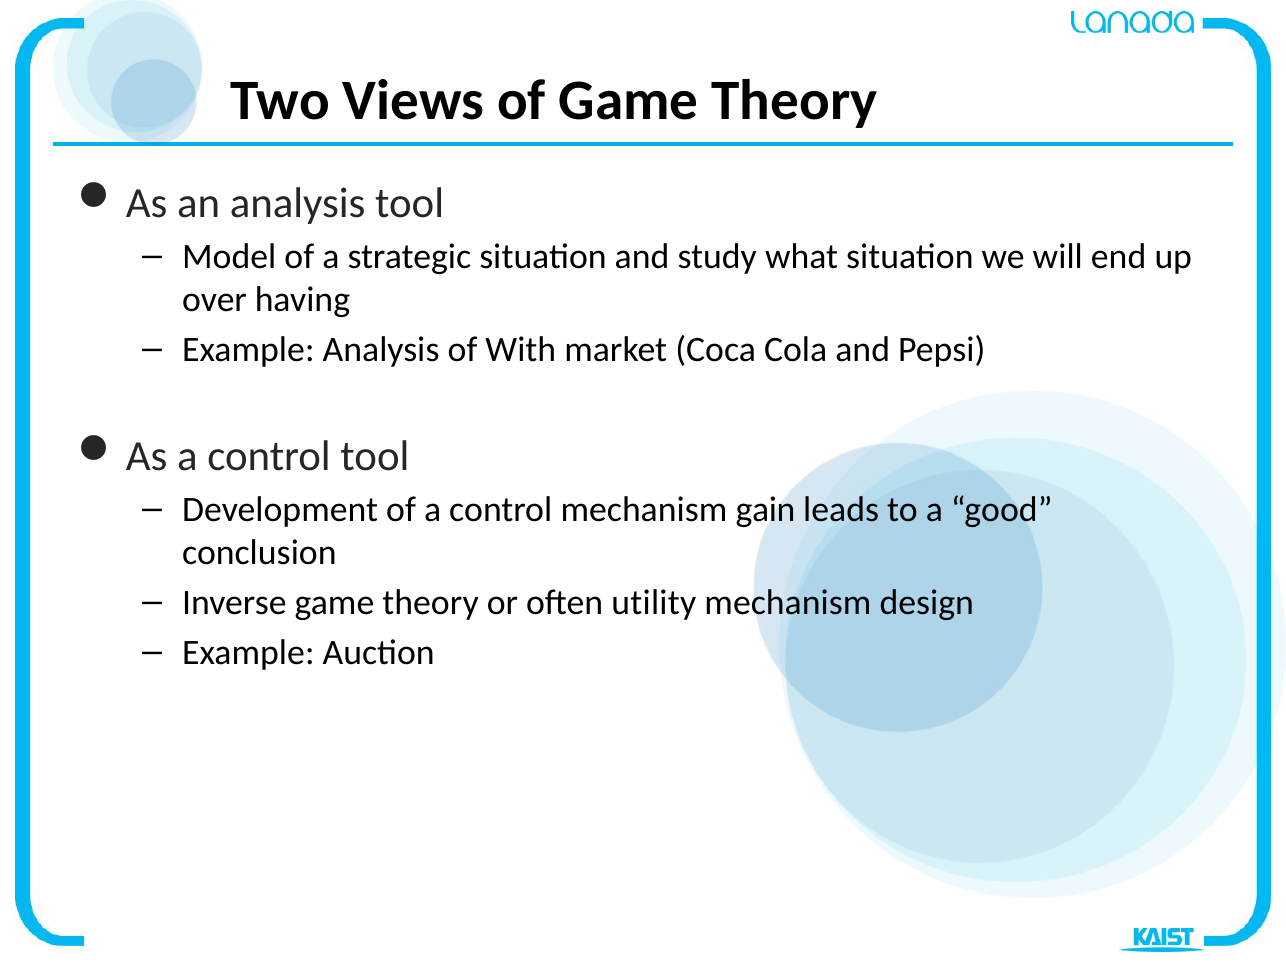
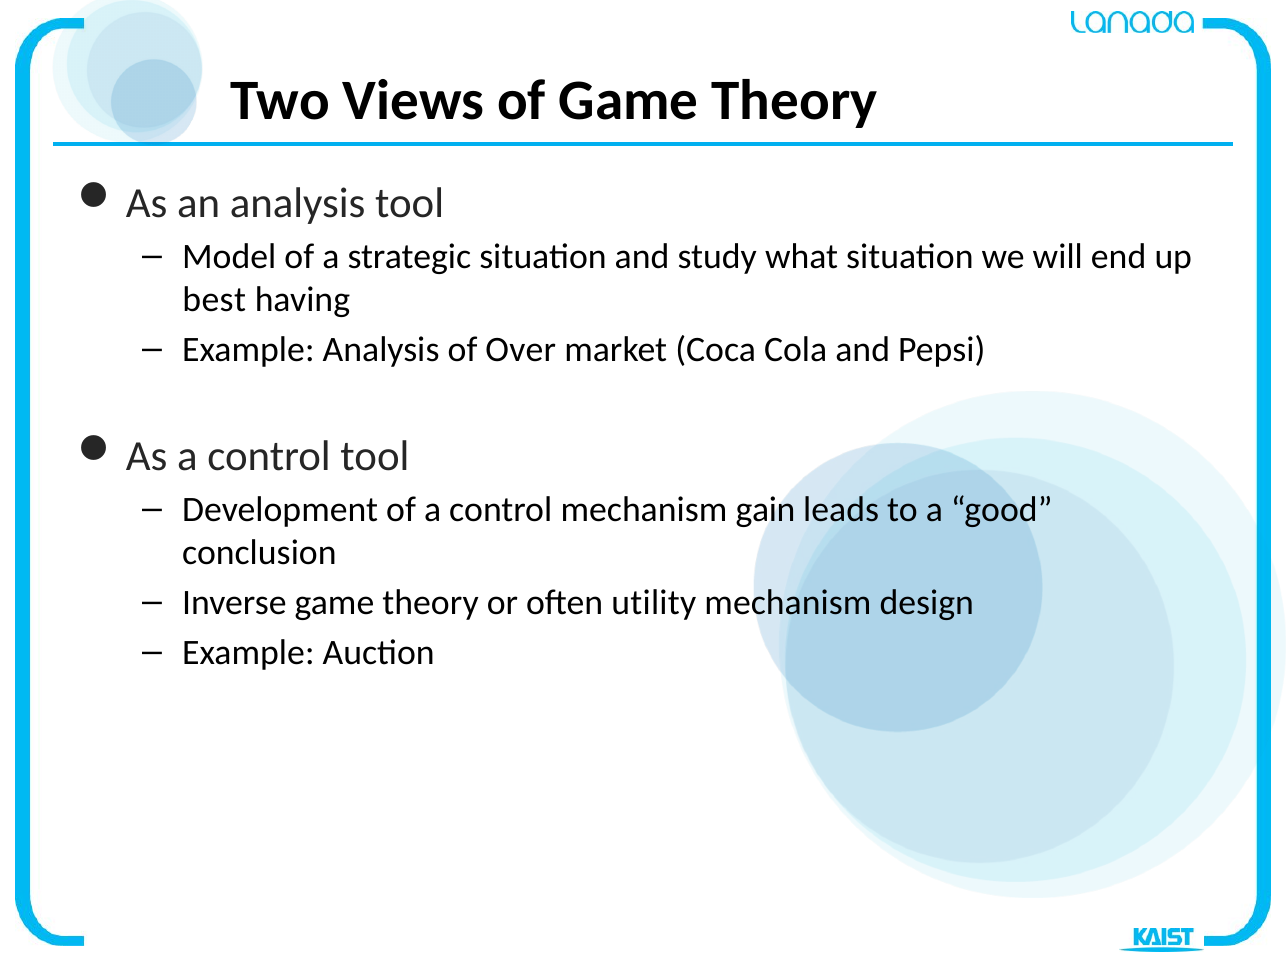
over: over -> best (214, 300)
With: With -> Over (521, 350)
